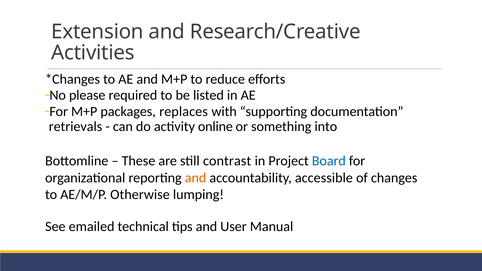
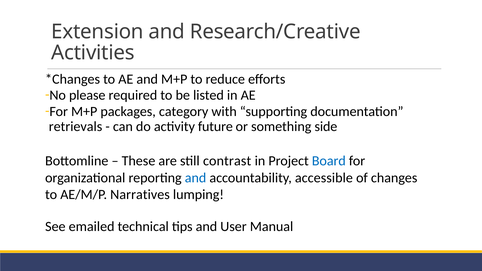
replaces: replaces -> category (184, 112)
online: online -> future (215, 127)
into: into -> side (326, 127)
and colour: orange -> blue (196, 178)
Otherwise: Otherwise -> Narratives (140, 195)
